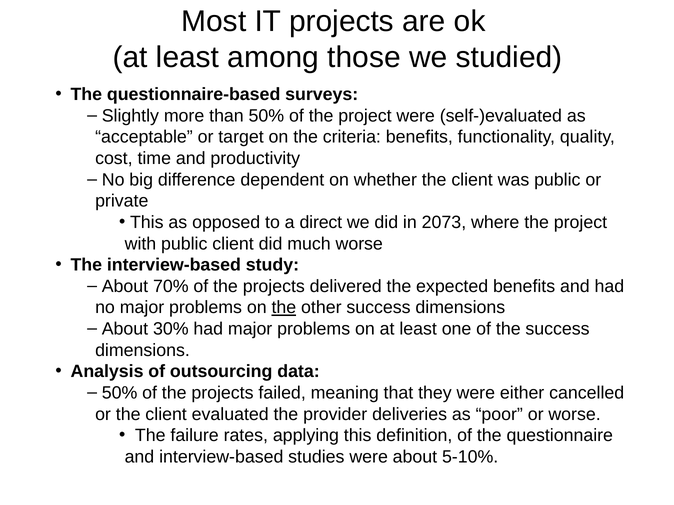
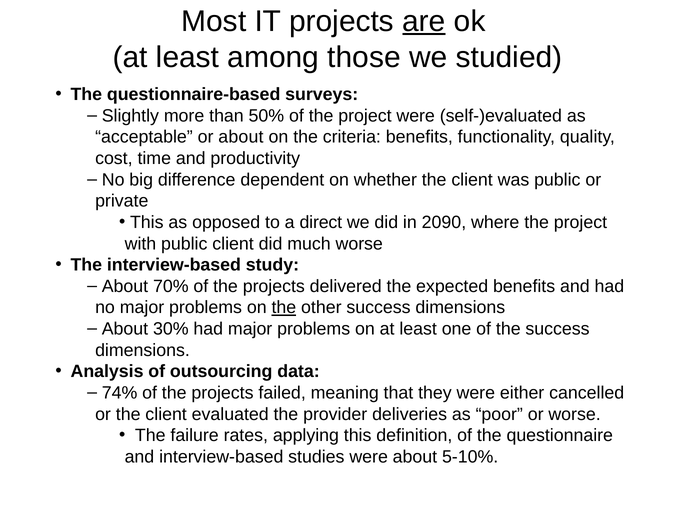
are underline: none -> present (424, 21)
or target: target -> about (241, 137)
2073: 2073 -> 2090 (444, 223)
50%: 50% -> 74% (120, 393)
